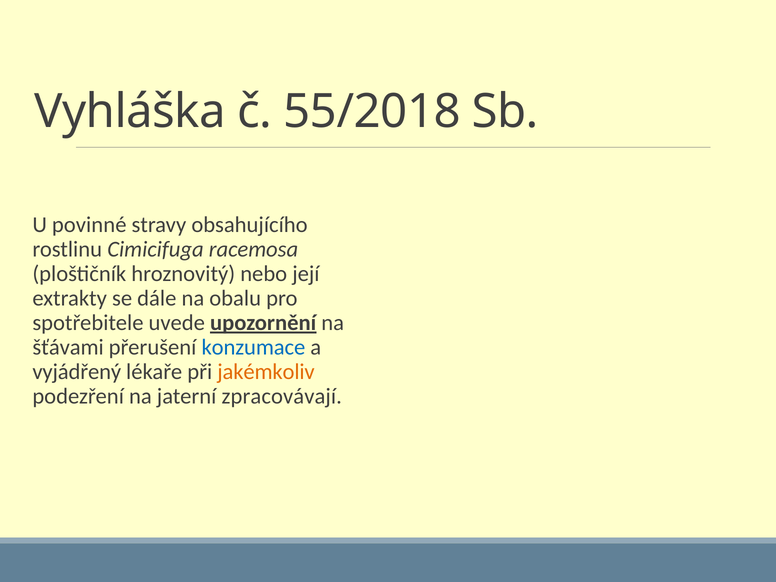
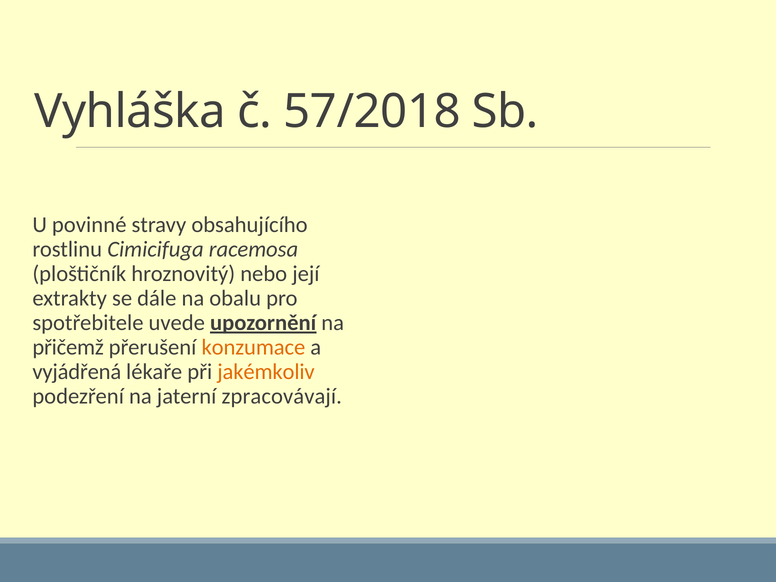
55/2018: 55/2018 -> 57/2018 (372, 112)
šťávami: šťávami -> přičemž (68, 347)
konzumace colour: blue -> orange (253, 347)
vyjádřený: vyjádřený -> vyjádřená (77, 372)
